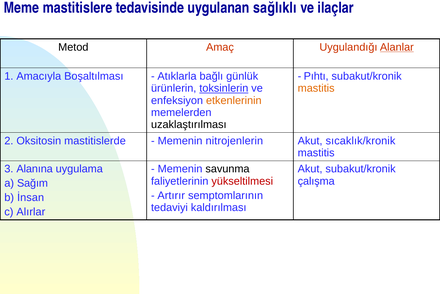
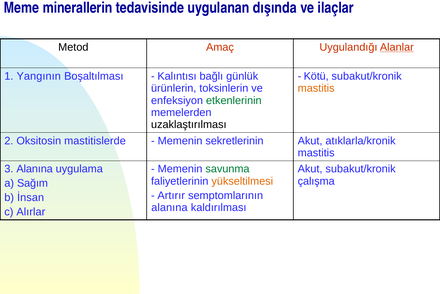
mastitislere: mastitislere -> minerallerin (78, 8)
sağlıklı: sağlıklı -> dışında (275, 8)
Amacıyla: Amacıyla -> Yangının (39, 76)
Atıklarla: Atıklarla -> Kalıntısı (177, 76)
Pıhtı: Pıhtı -> Kötü (316, 76)
toksinlerin underline: present -> none (224, 88)
etkenlerinin colour: orange -> green (234, 100)
nitrojenlerin: nitrojenlerin -> sekretlerinin (234, 140)
sıcaklık/kronik: sıcaklık/kronik -> atıklarla/kronik (361, 140)
savunma colour: black -> green (227, 169)
yükseltilmesi colour: red -> orange (242, 181)
tedaviyi: tedaviyi -> alanına (169, 207)
